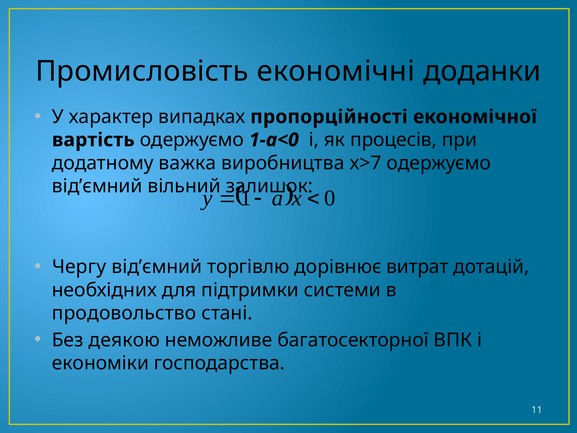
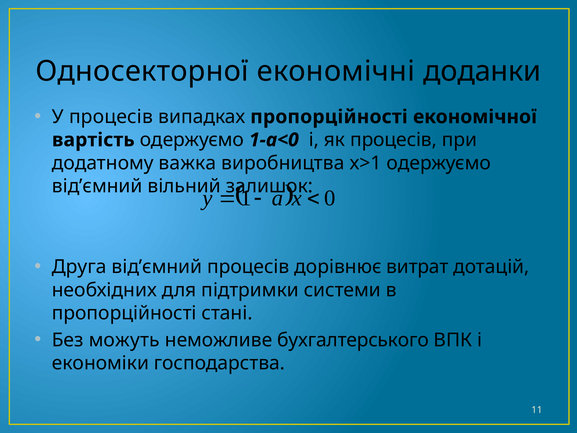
Промисловість: Промисловість -> Односекторної (142, 71)
У характер: характер -> процесів (111, 117)
x>7: x>7 -> x>1 (366, 163)
Чергу: Чергу -> Друга (79, 267)
від’ємний торгівлю: торгівлю -> процесів (248, 267)
продовольство: продовольство -> пропорційності (124, 313)
деякою: деякою -> можуть (124, 340)
багатосекторної: багатосекторної -> бухгалтерського (353, 340)
